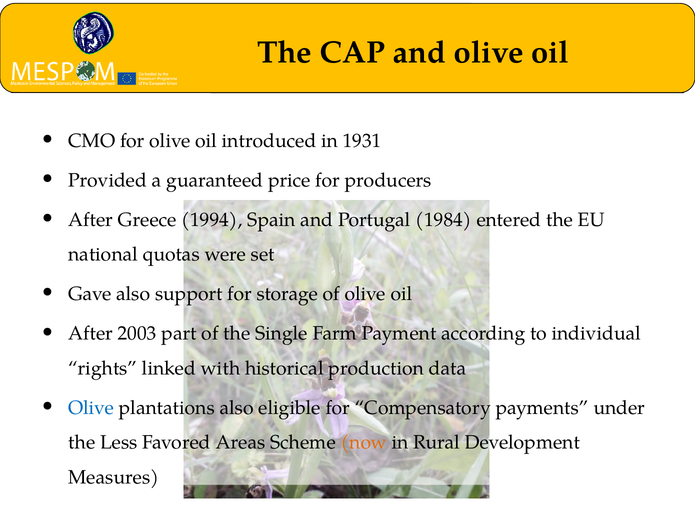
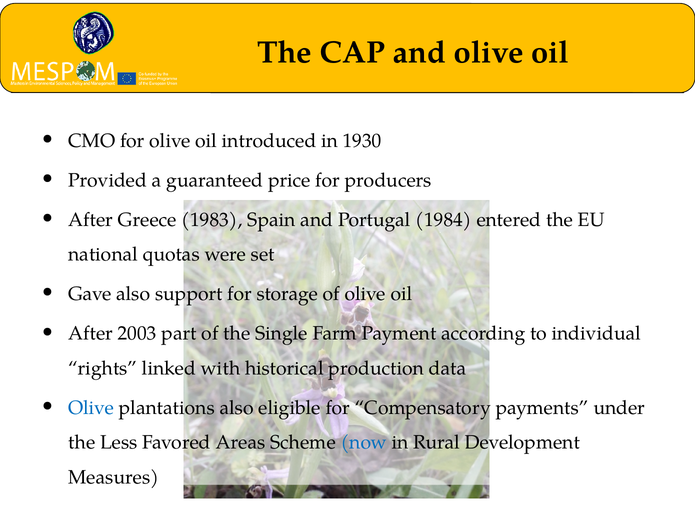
1931: 1931 -> 1930 (362, 141)
1994: 1994 -> 1983 (212, 220)
now colour: orange -> blue (364, 443)
